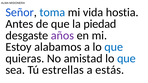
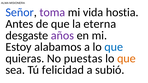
toma colour: blue -> purple (52, 12)
piedad: piedad -> eterna (100, 24)
amistad: amistad -> puestas (83, 59)
que colour: blue -> orange (126, 59)
estrellas: estrellas -> felicidad (63, 70)
estás: estás -> subió (110, 70)
